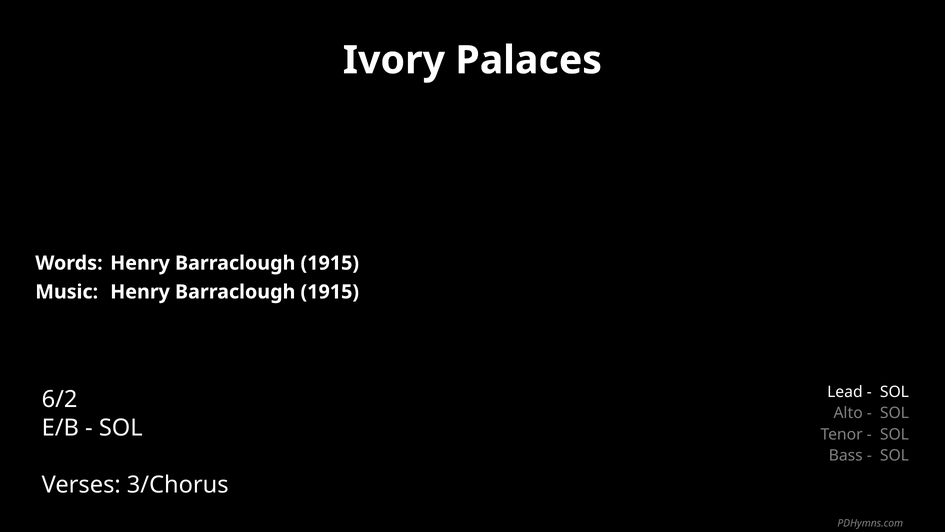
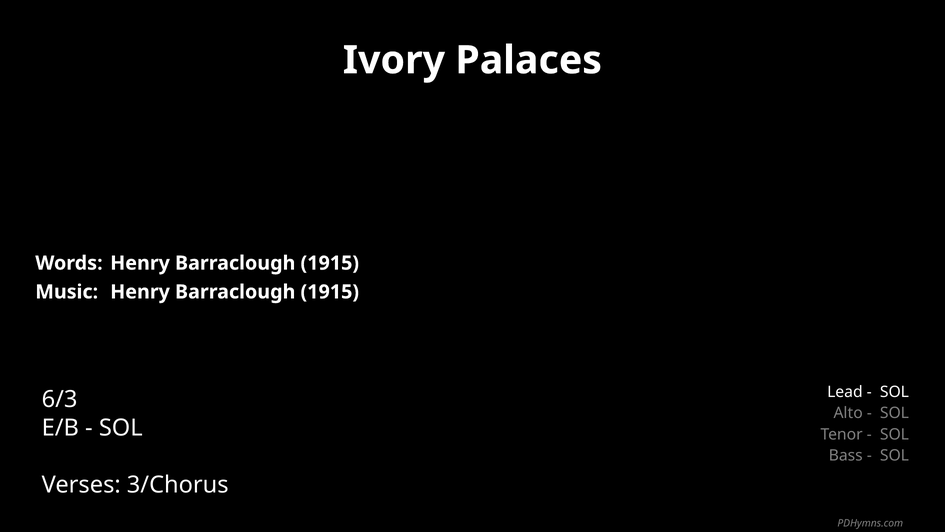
6/2: 6/2 -> 6/3 (60, 399)
